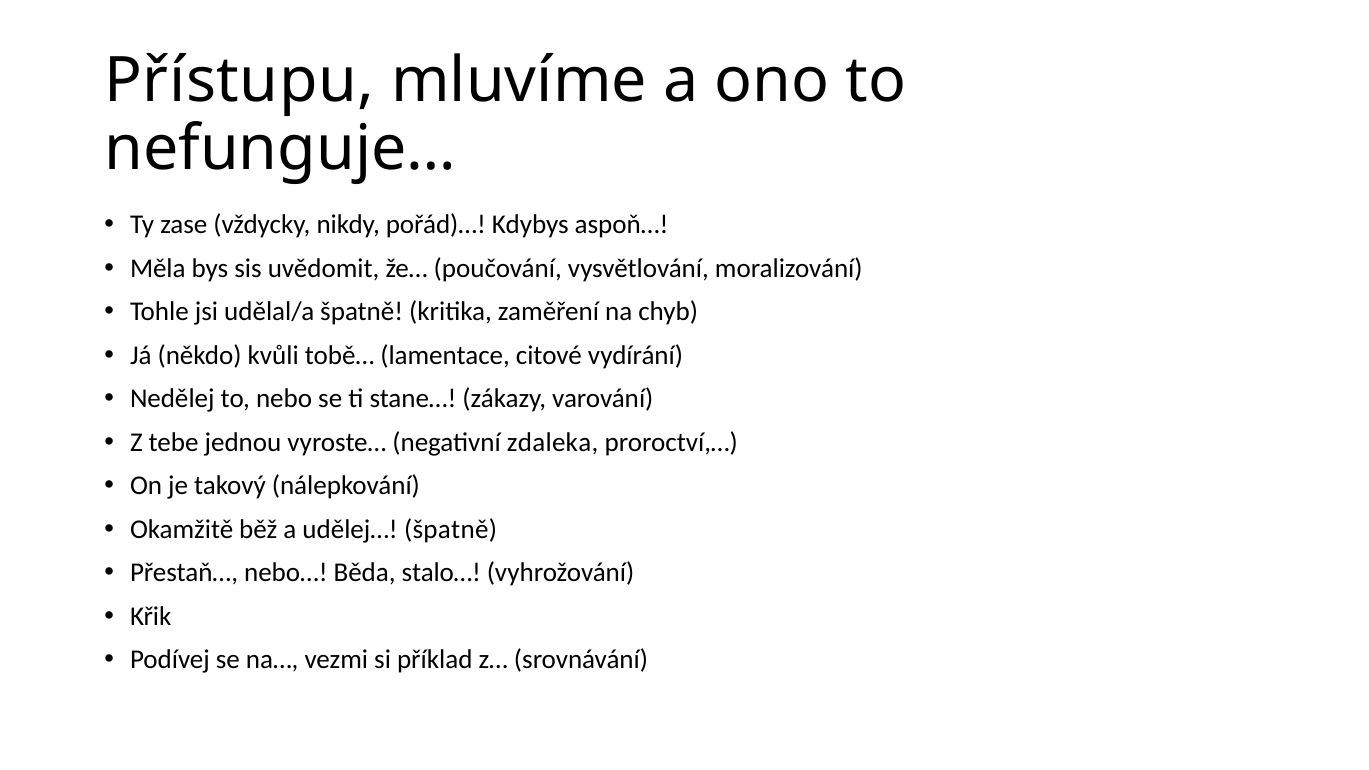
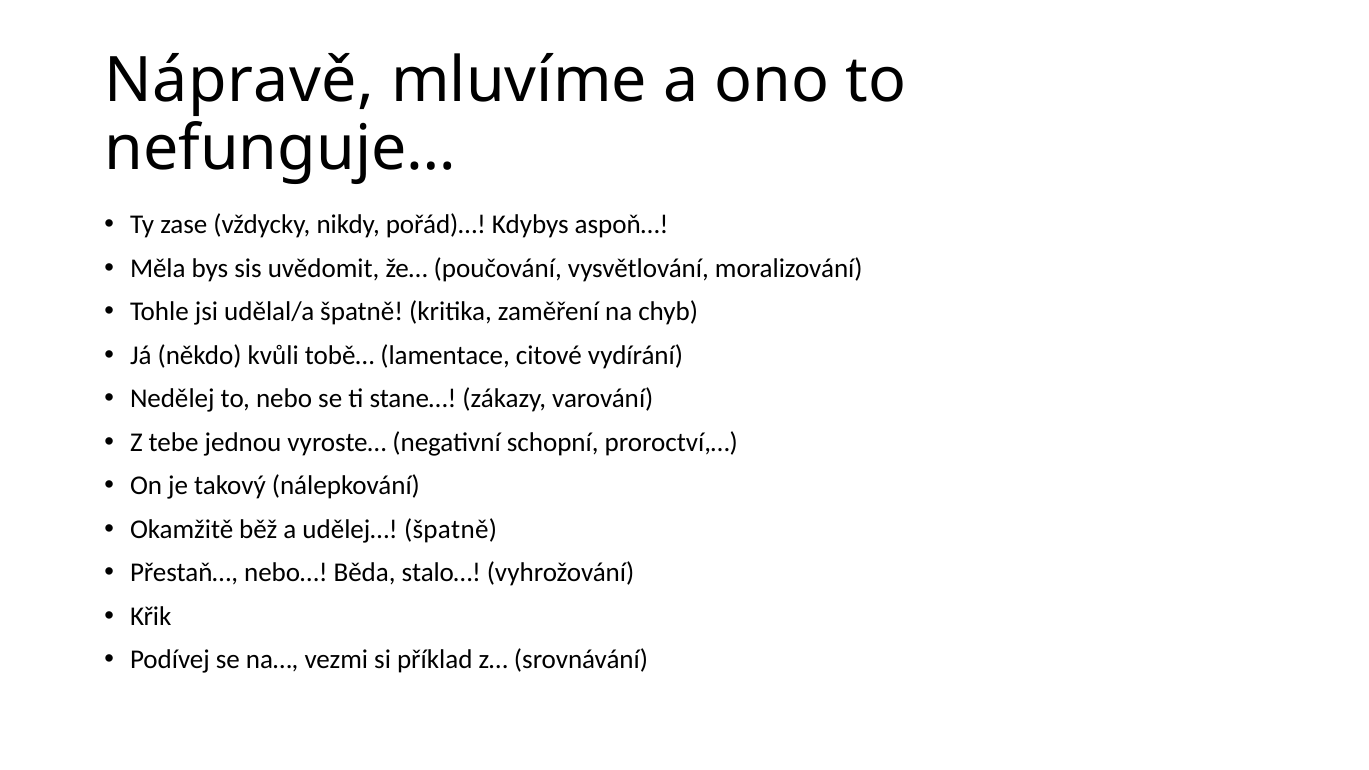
Přístupu: Přístupu -> Nápravě (239, 81)
zdaleka: zdaleka -> schopní (553, 442)
